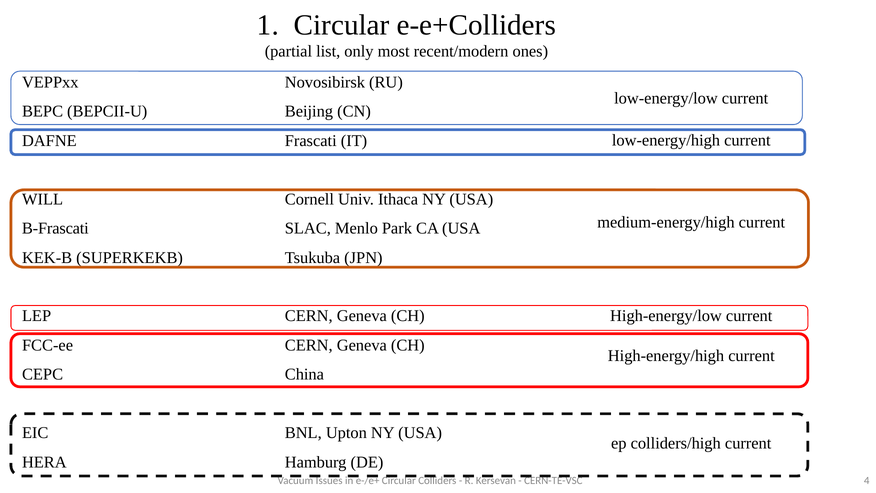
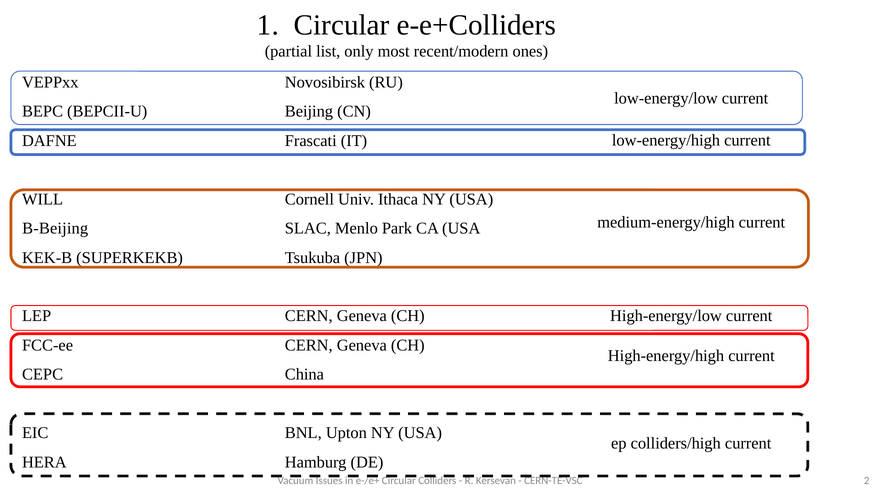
B-Frascati: B-Frascati -> B-Beijing (55, 228)
4: 4 -> 2 (867, 480)
